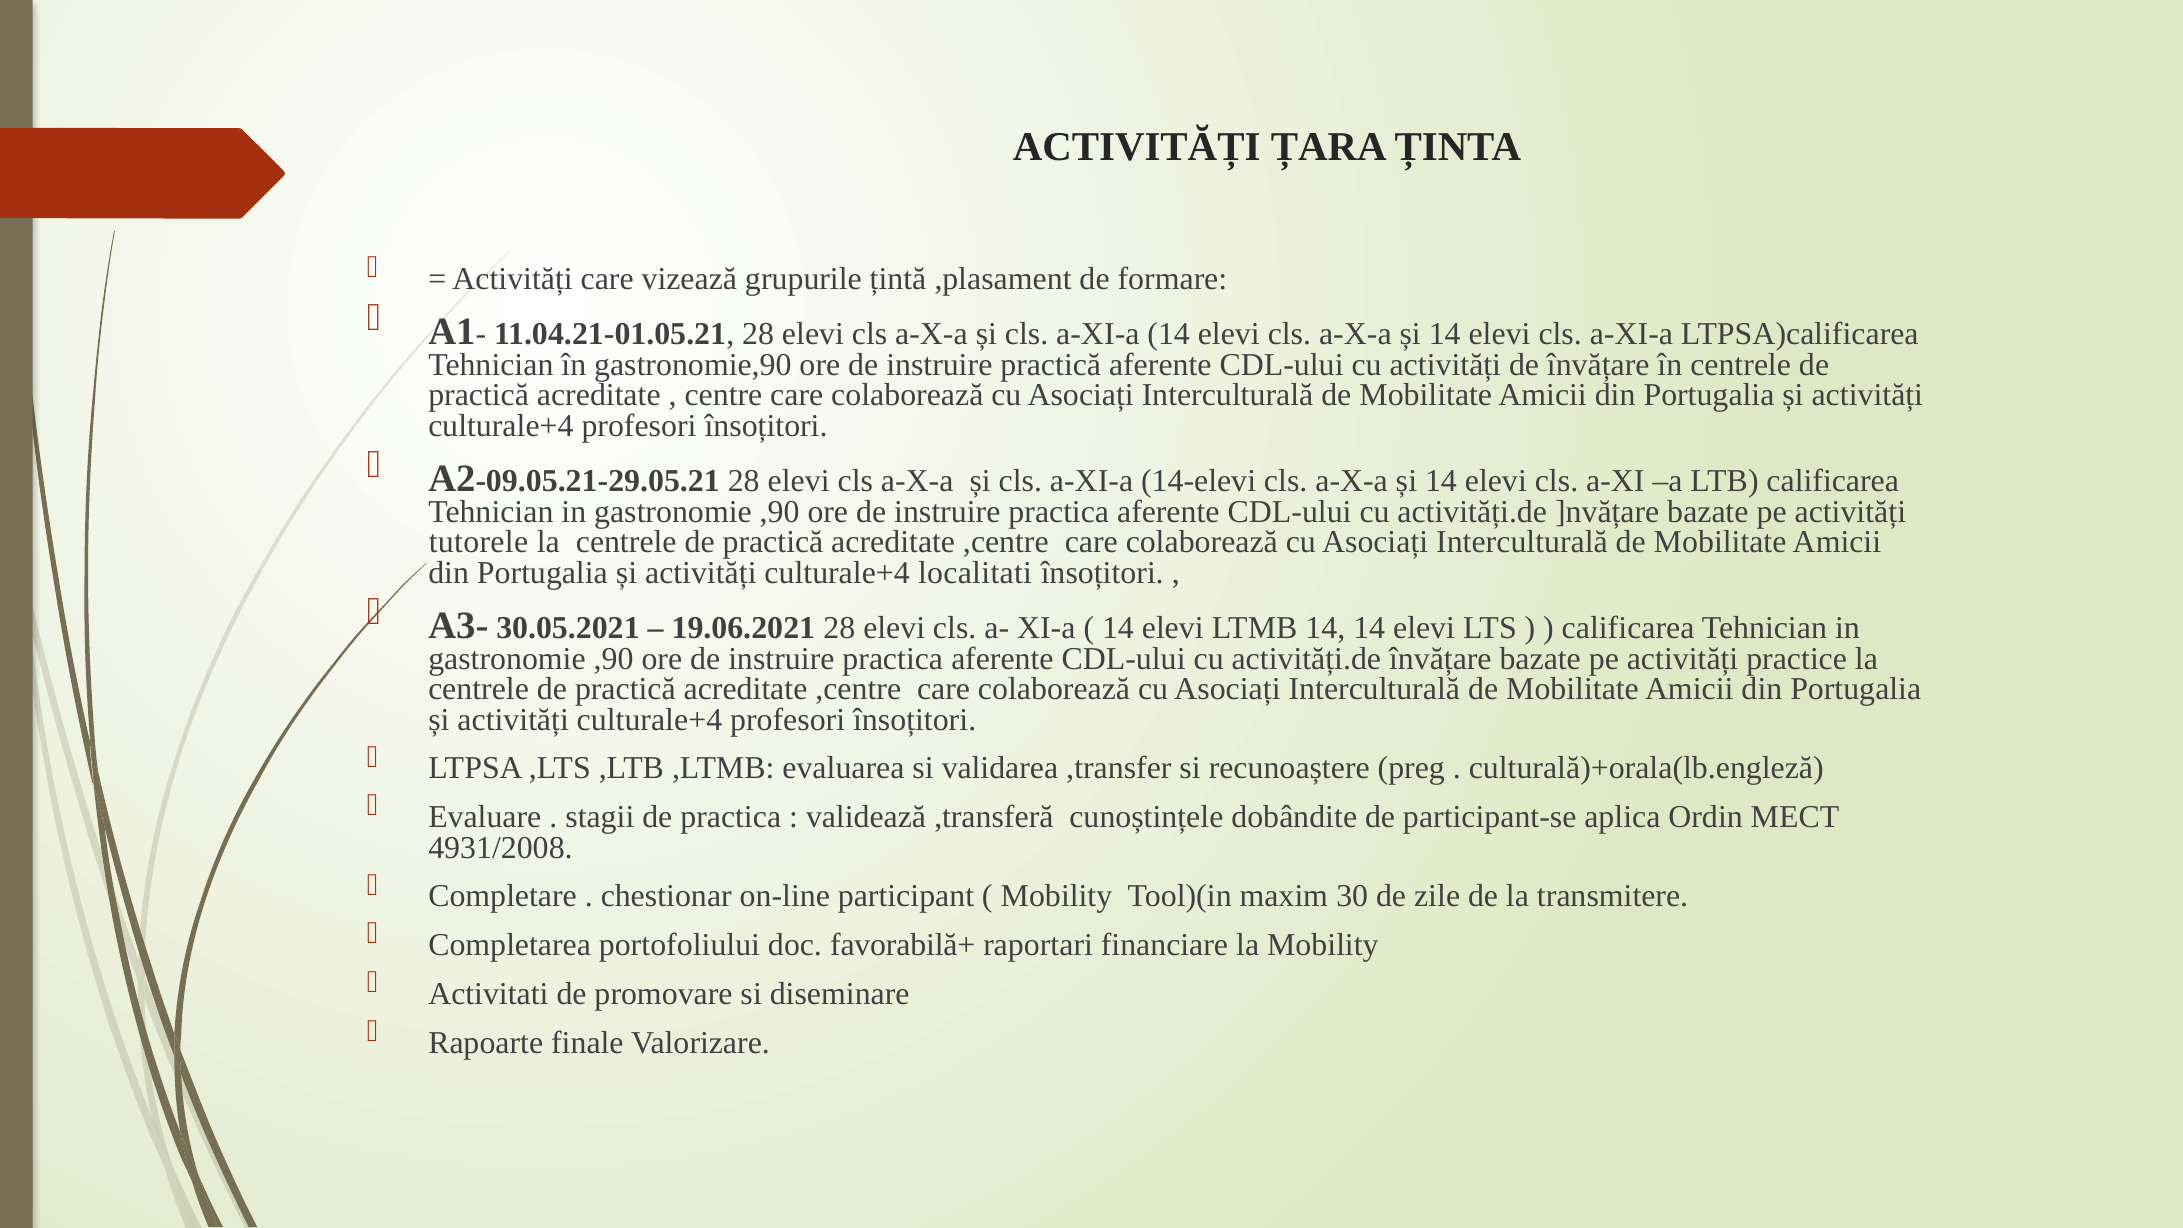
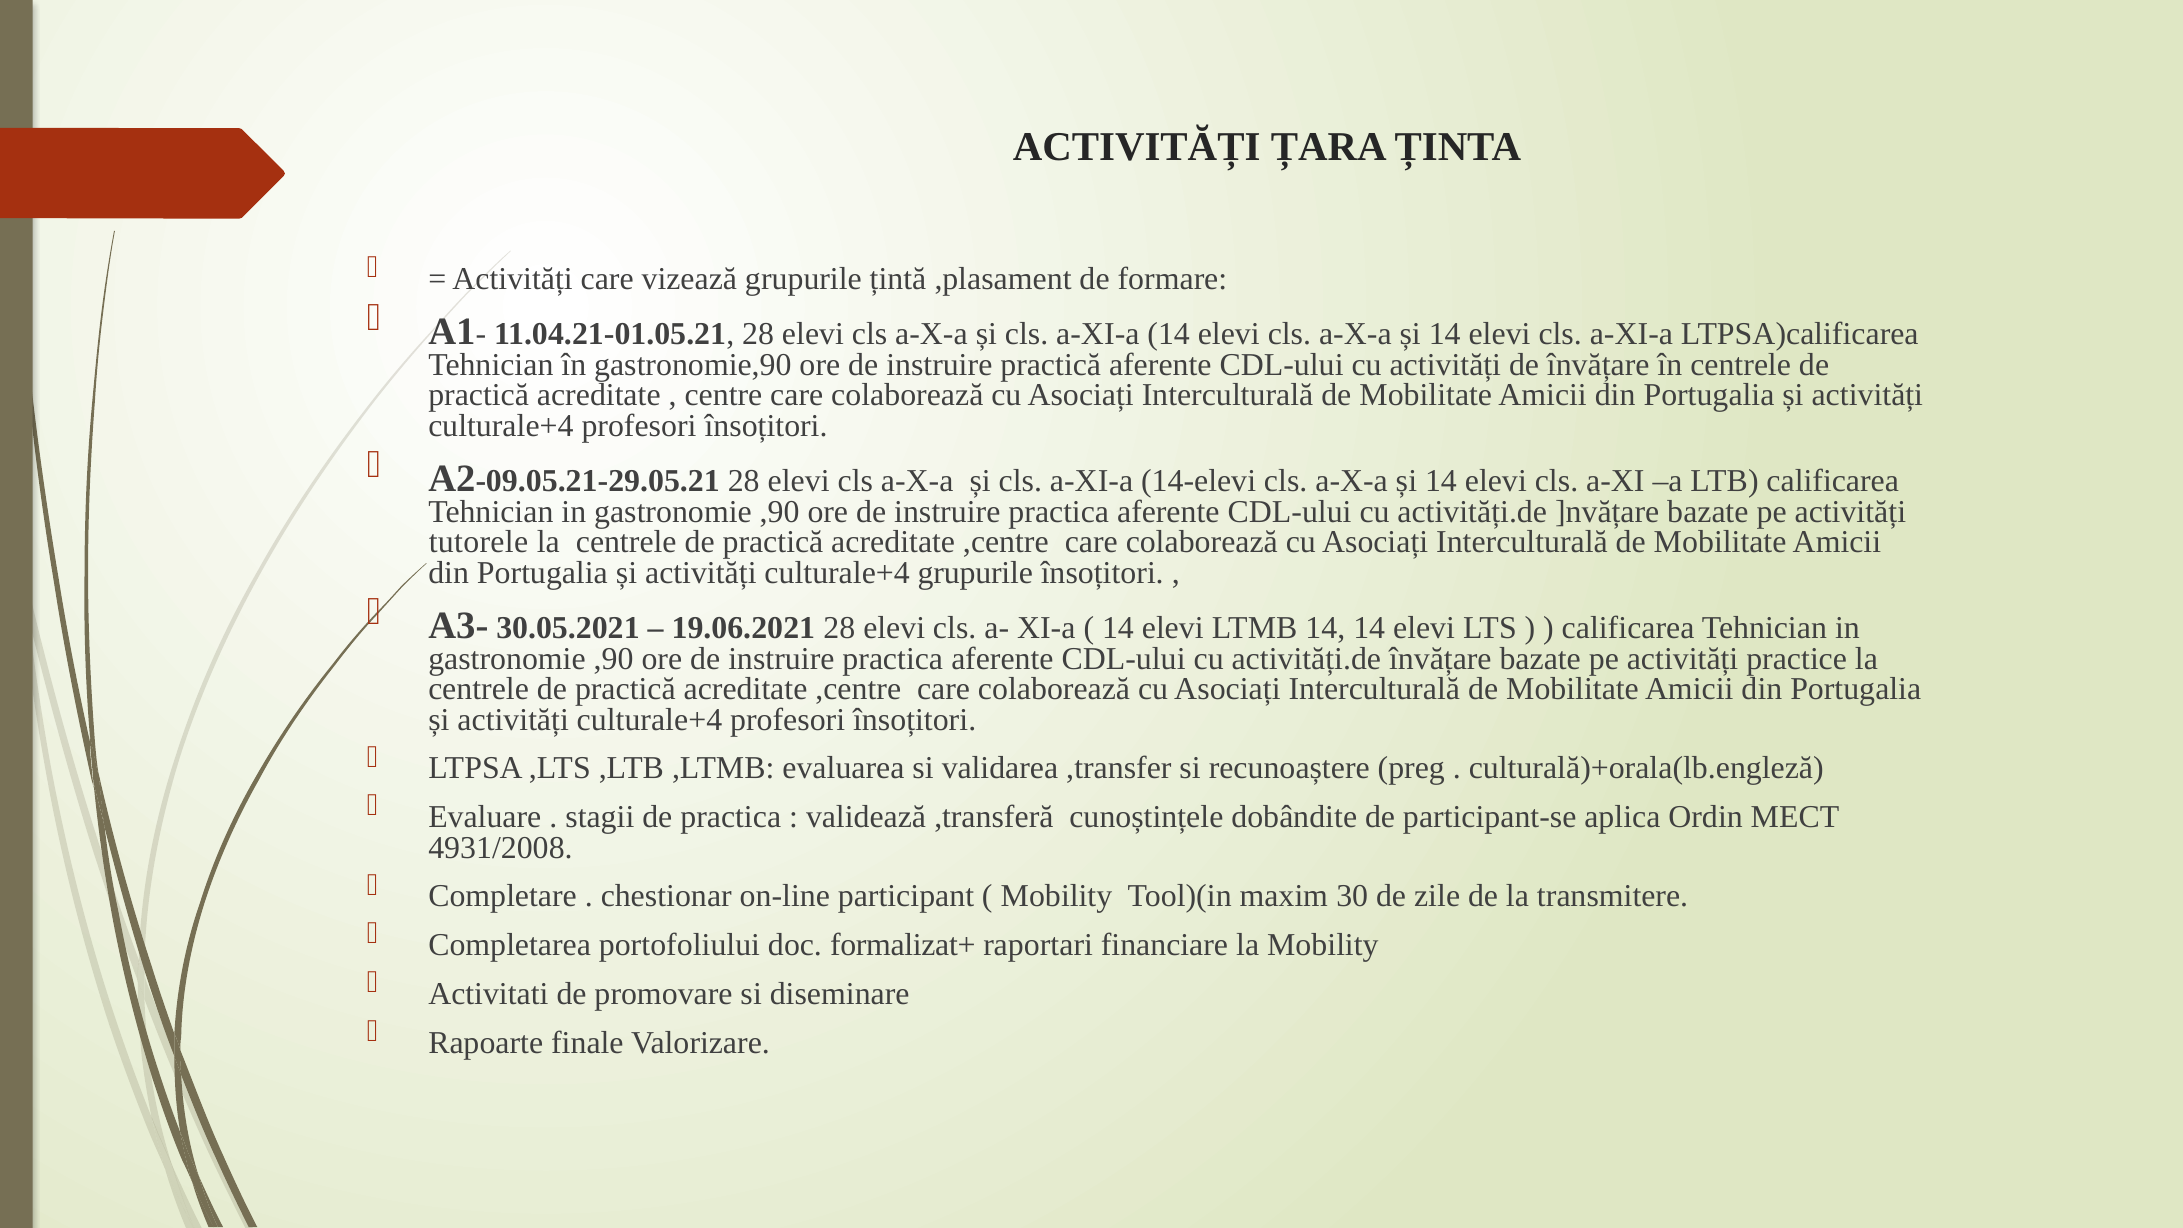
culturale+4 localitati: localitati -> grupurile (975, 573)
favorabilă+: favorabilă+ -> formalizat+ (903, 945)
